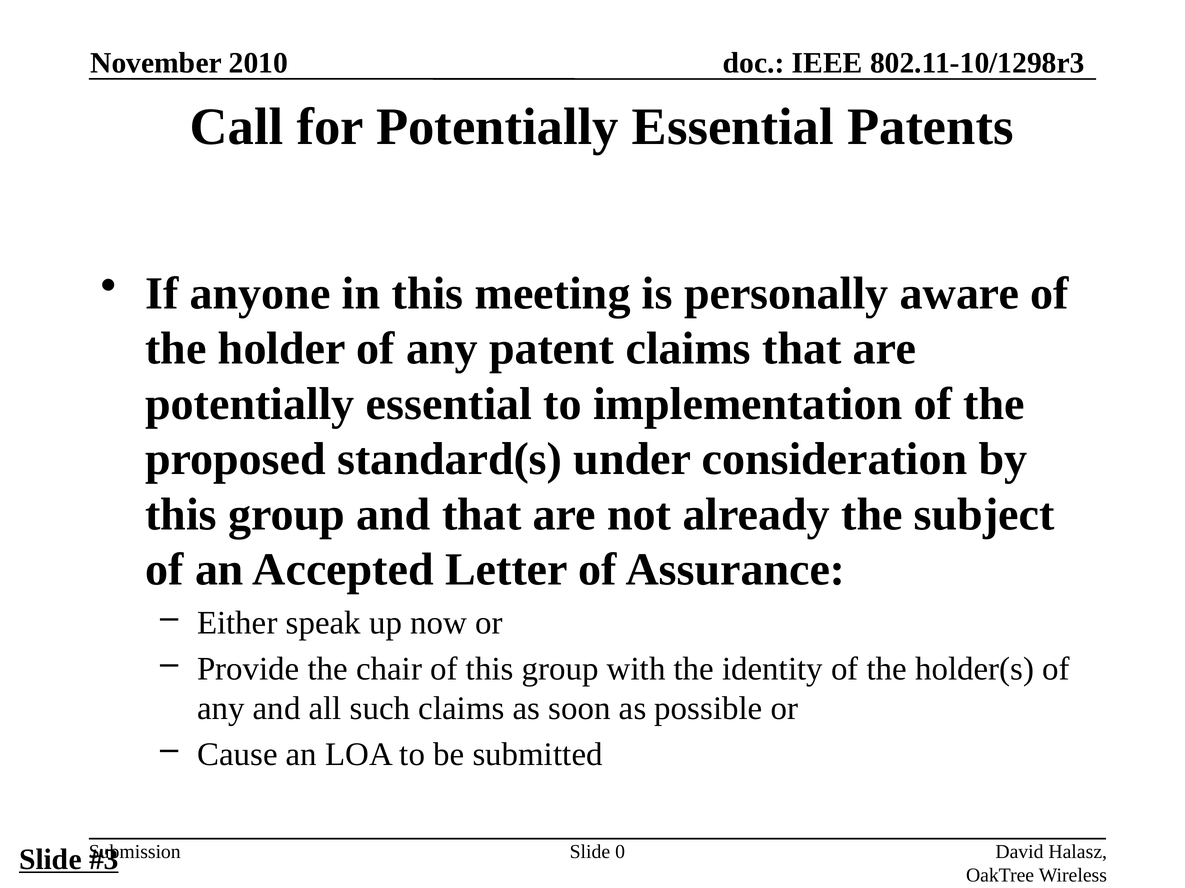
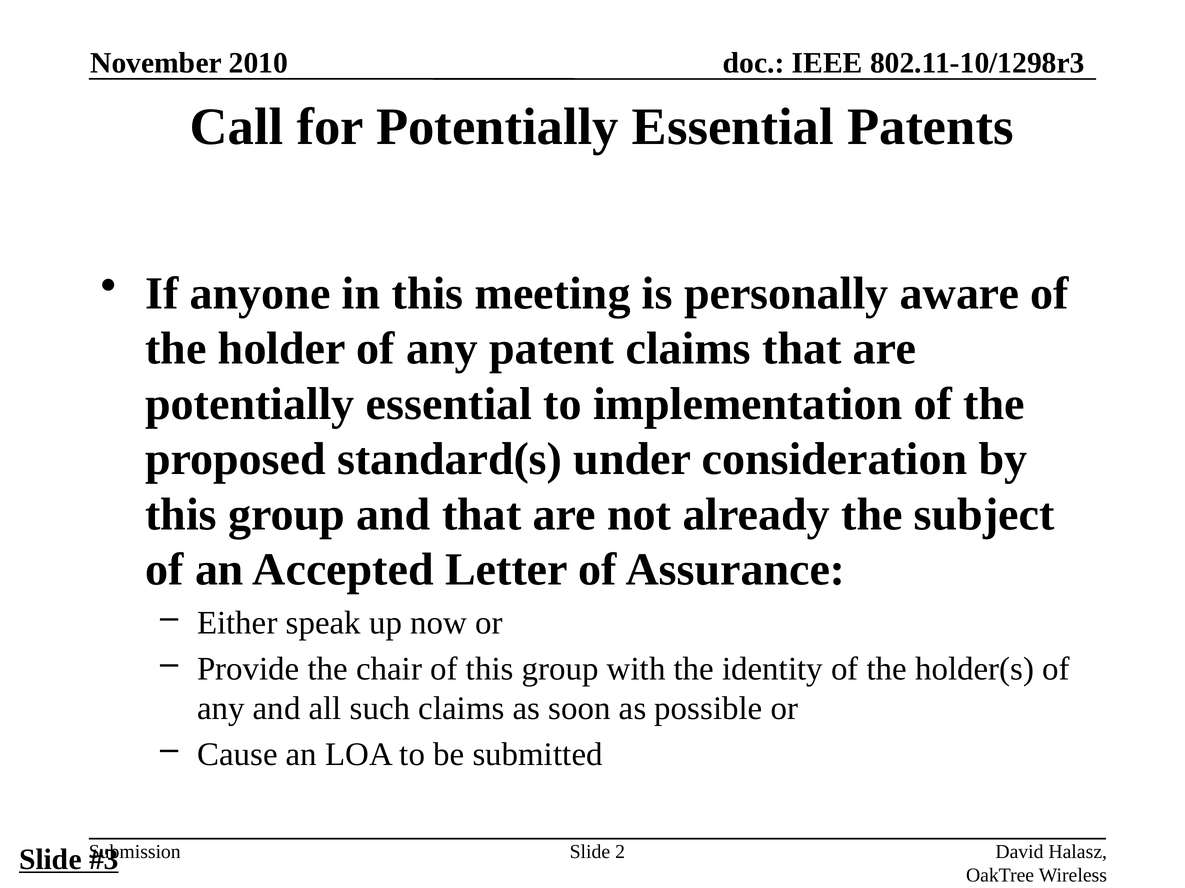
0: 0 -> 2 (620, 852)
